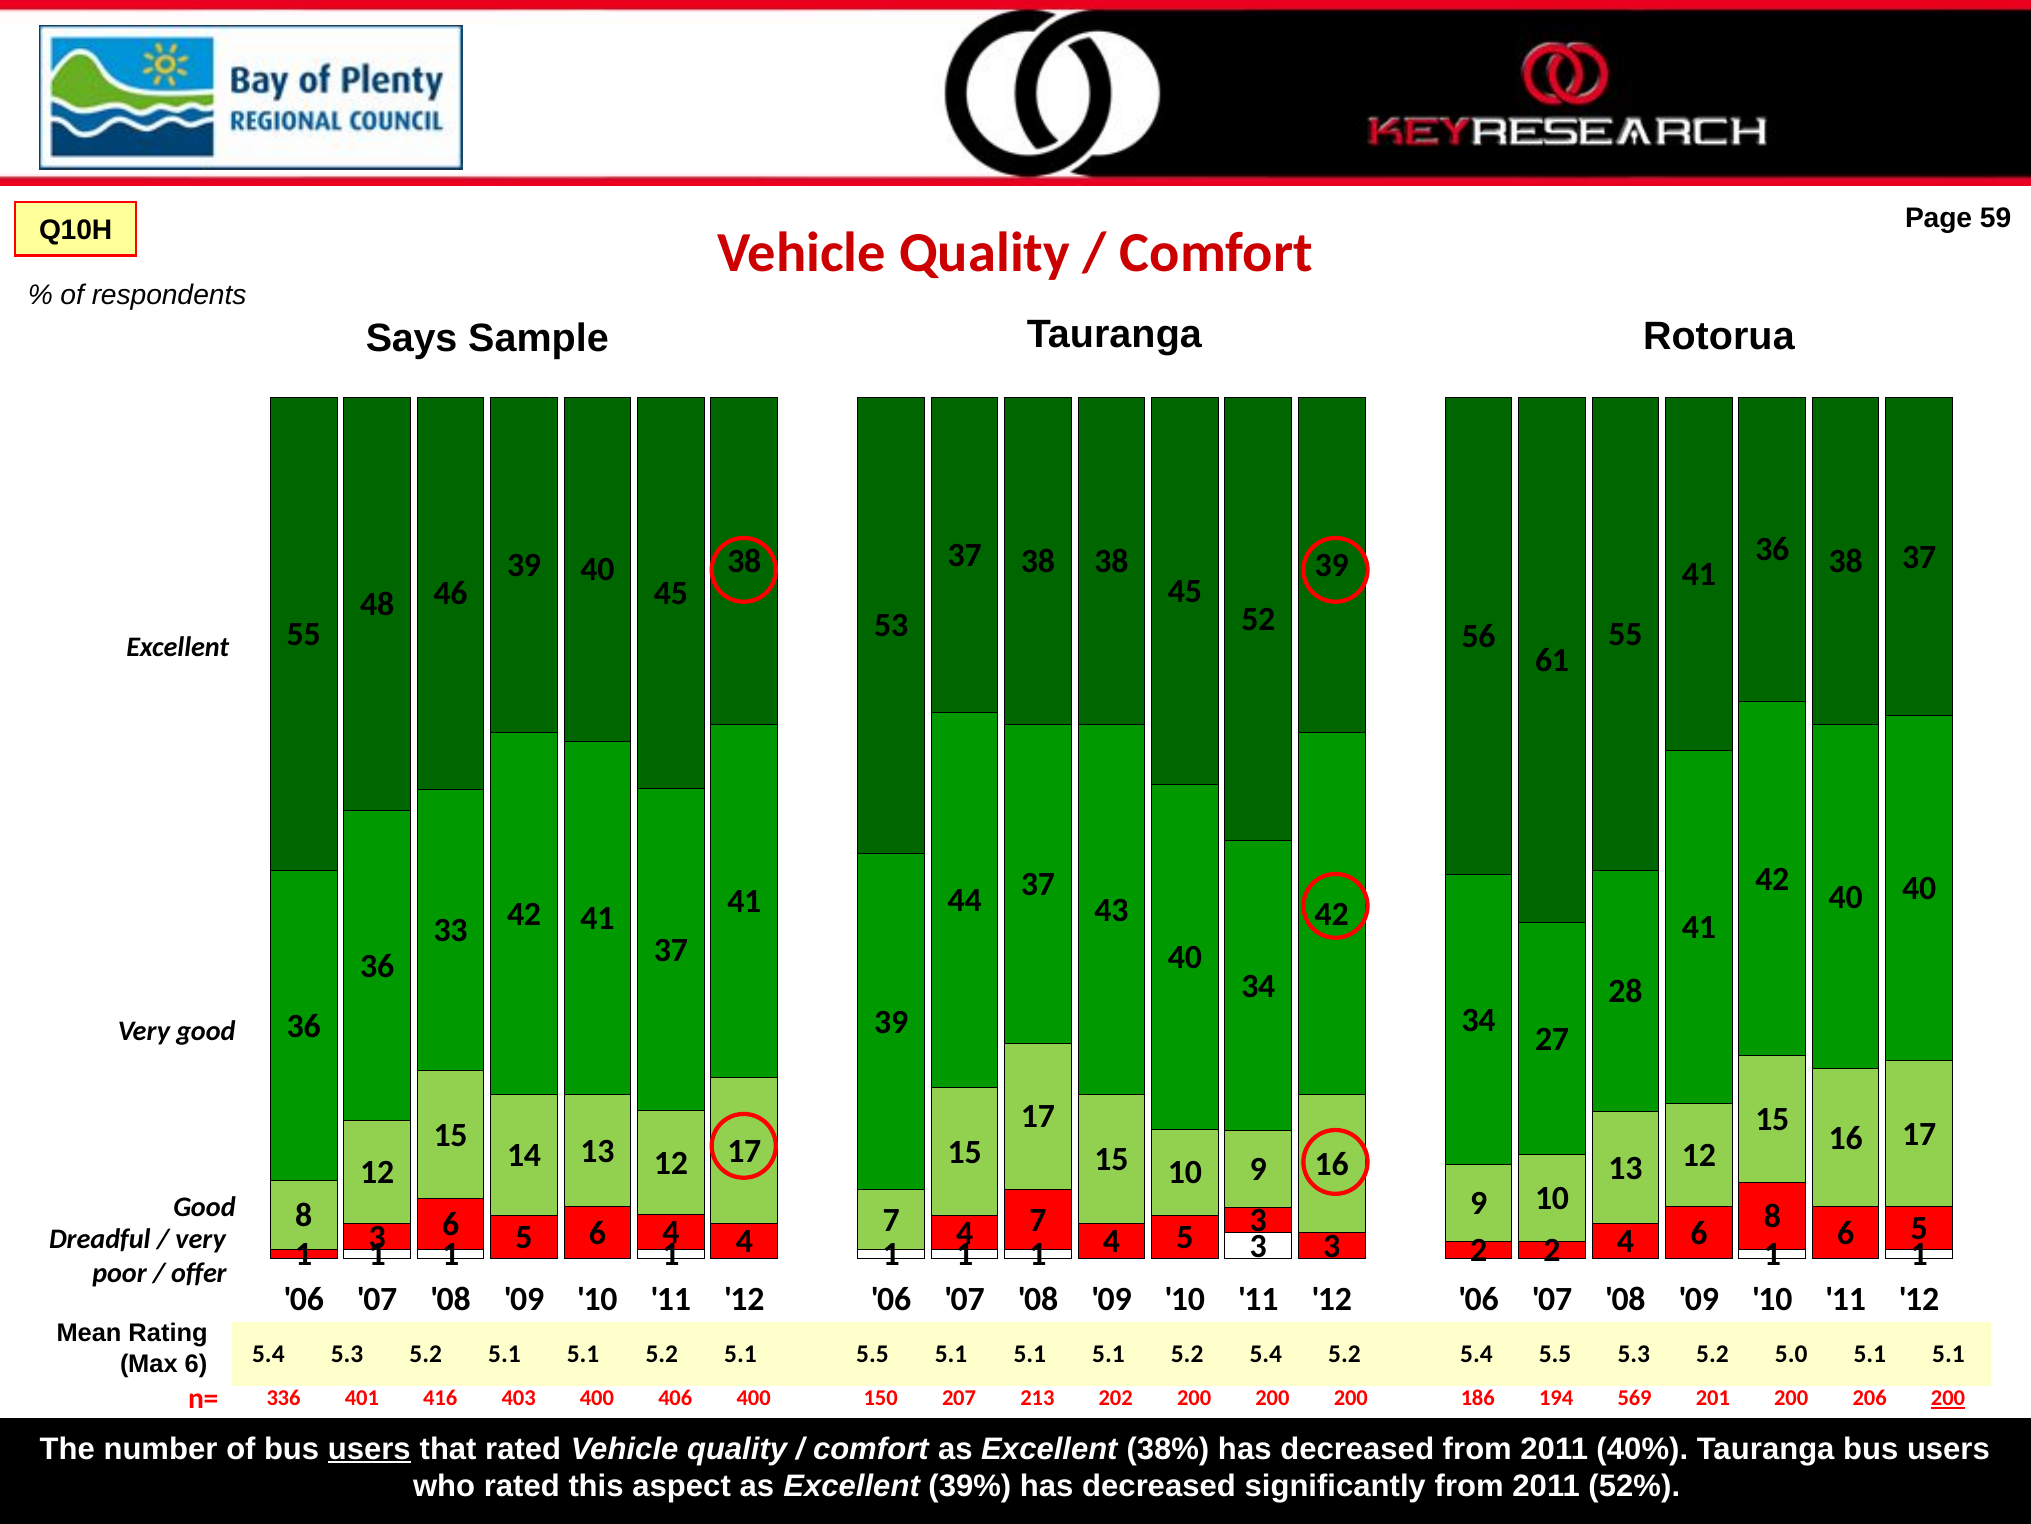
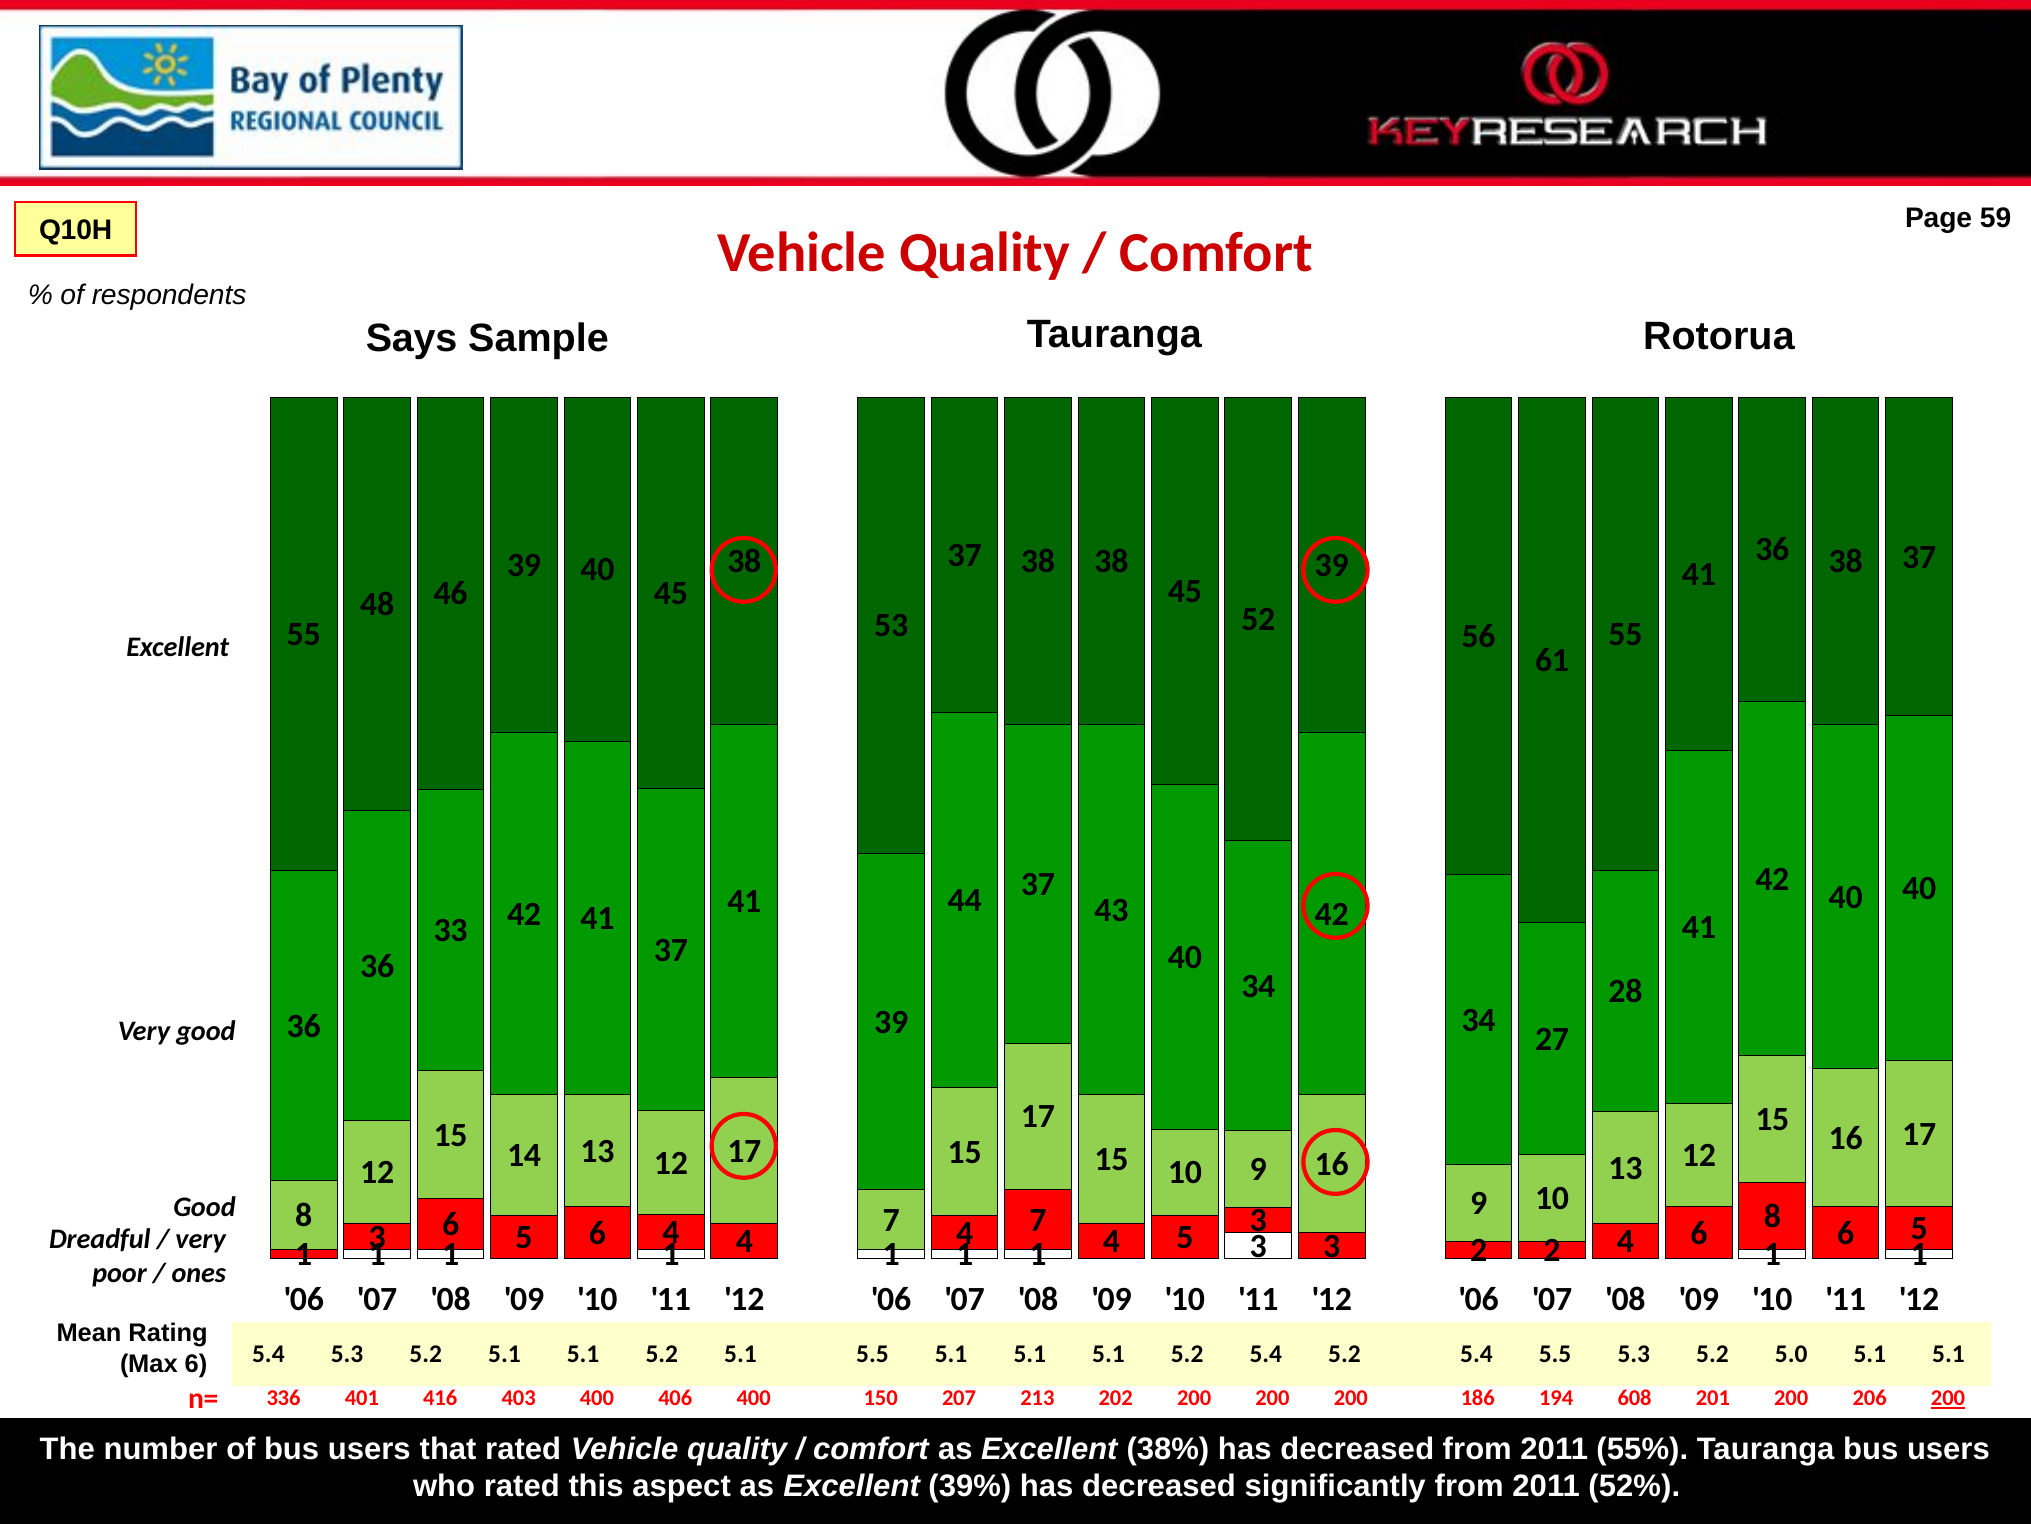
offer: offer -> ones (199, 1272)
569: 569 -> 608 (1635, 1398)
users underline: present -> none (369, 1448)
40%: 40% -> 55% (1642, 1448)
